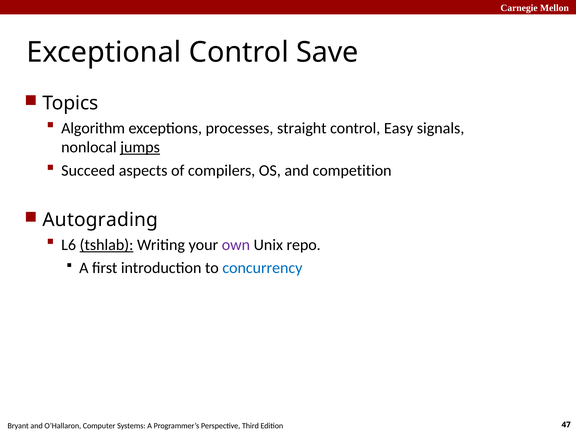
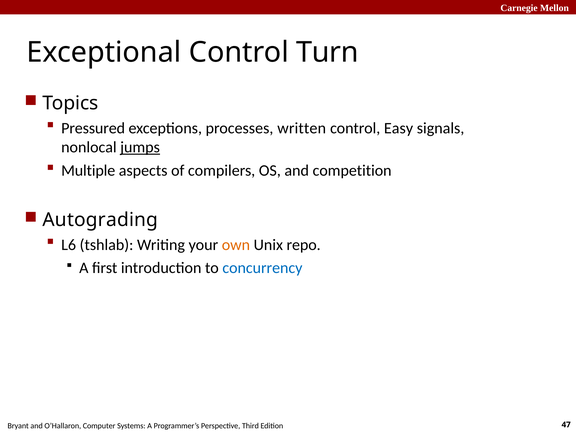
Save: Save -> Turn (327, 52)
Algorithm: Algorithm -> Pressured (93, 128)
straight: straight -> written (302, 128)
Succeed: Succeed -> Multiple (88, 171)
tshlab underline: present -> none (107, 245)
own colour: purple -> orange (236, 245)
